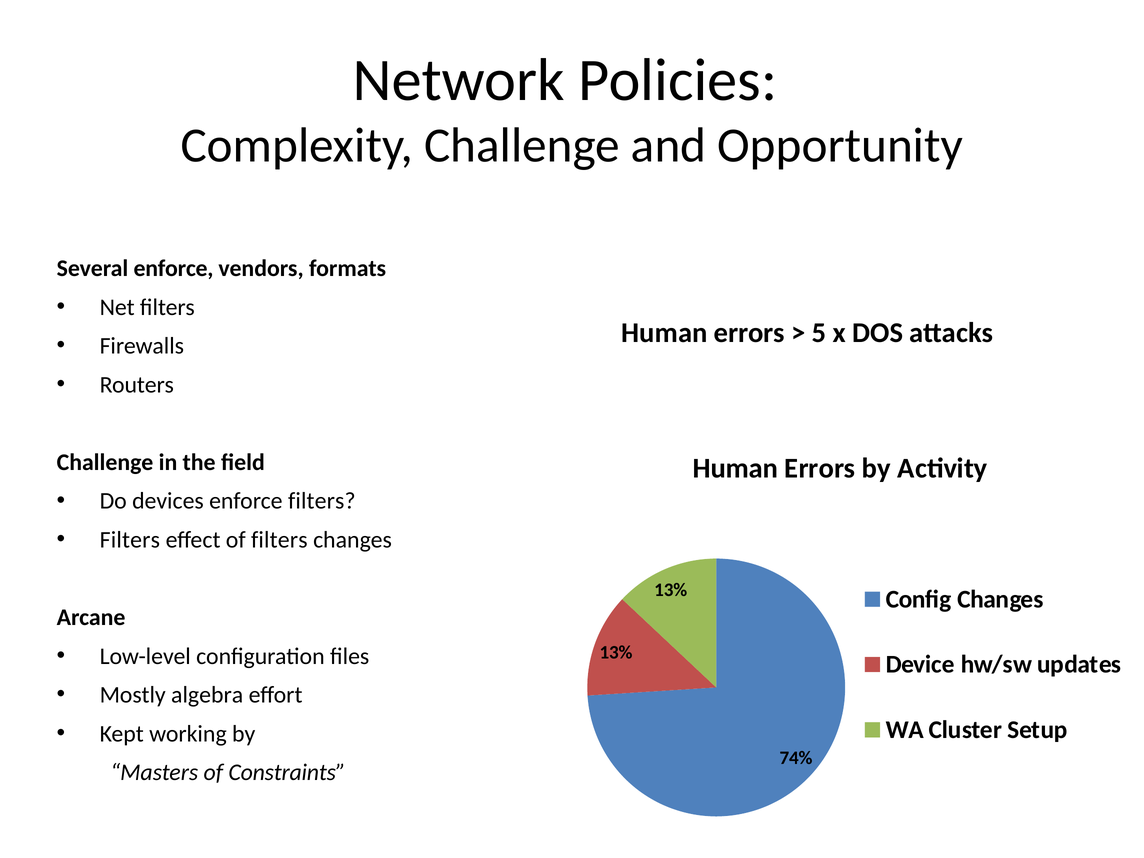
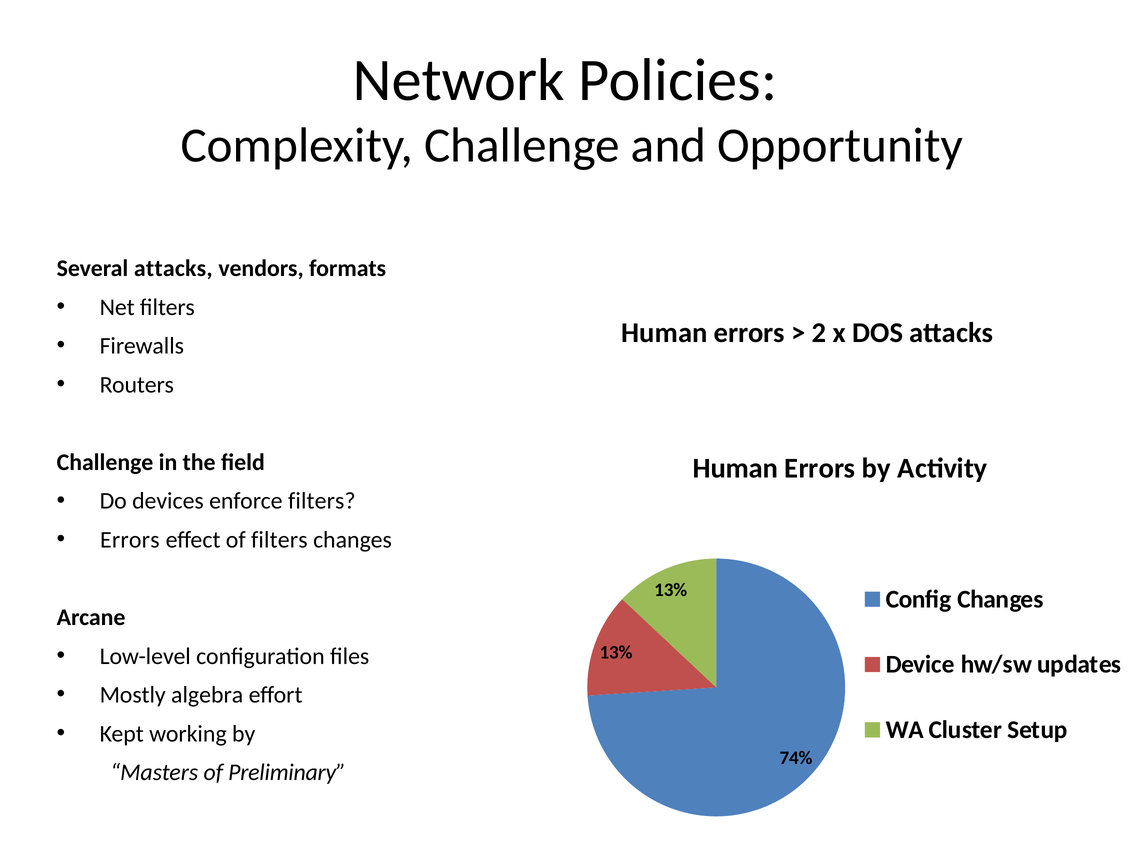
Several enforce: enforce -> attacks (173, 268)
5: 5 -> 2 (819, 333)
Filters: Filters -> Errors (130, 540)
Constraints: Constraints -> Preliminary (287, 773)
